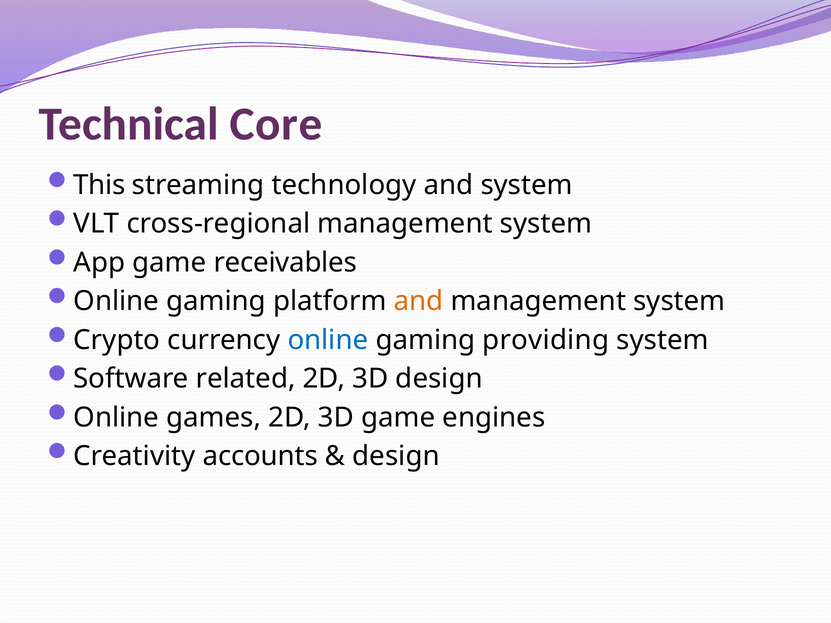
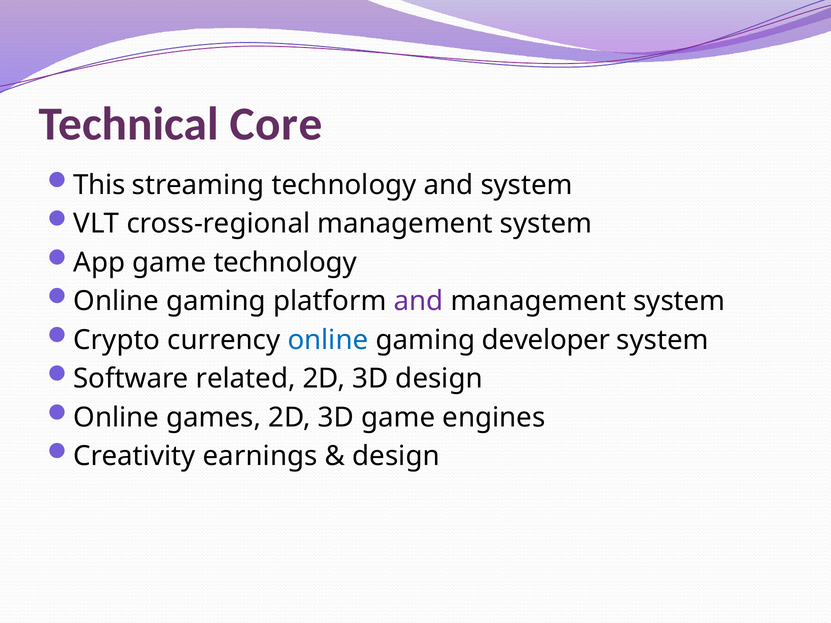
game receivables: receivables -> technology (285, 263)
and colour: orange -> purple (419, 301)
providing: providing -> developer (546, 340)
accounts: accounts -> earnings (260, 456)
